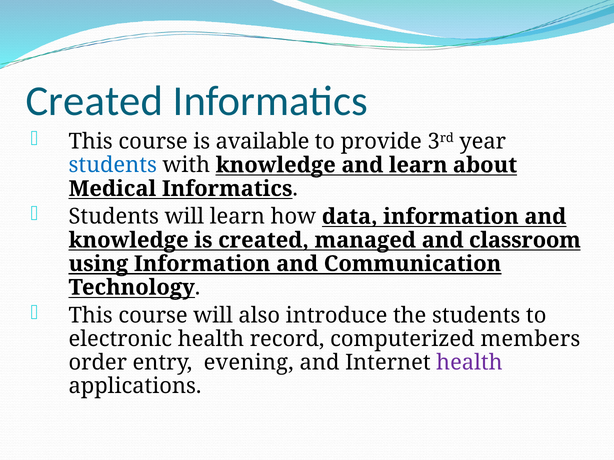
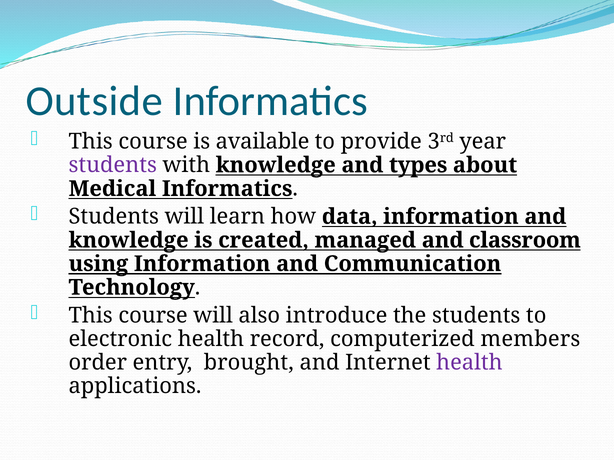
Created: Created -> Outside (94, 101)
students colour: blue -> purple (113, 165)
and learn: learn -> types (418, 165)
evening: evening -> brought (249, 363)
